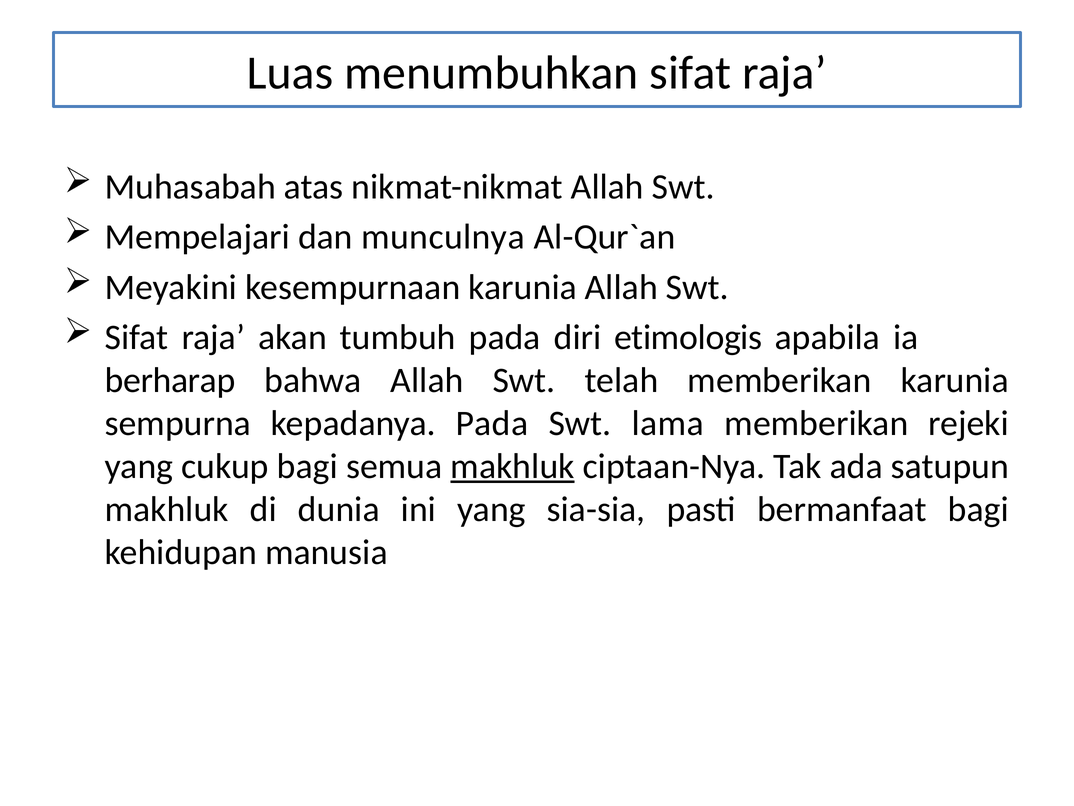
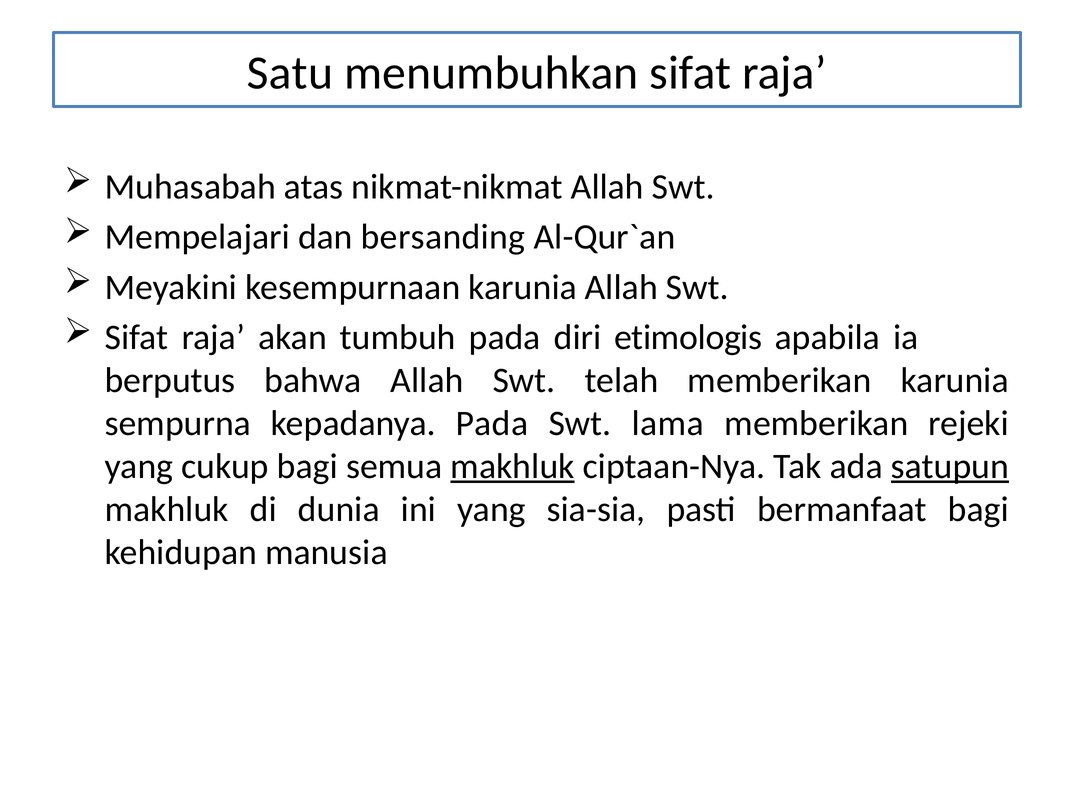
Luas: Luas -> Satu (290, 73)
munculnya: munculnya -> bersanding (443, 237)
berharap: berharap -> berputus (170, 380)
satupun underline: none -> present (950, 466)
